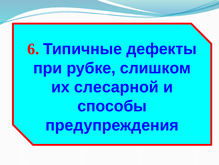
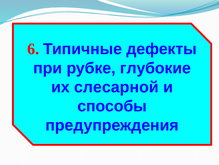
слишком: слишком -> глубокие (155, 68)
